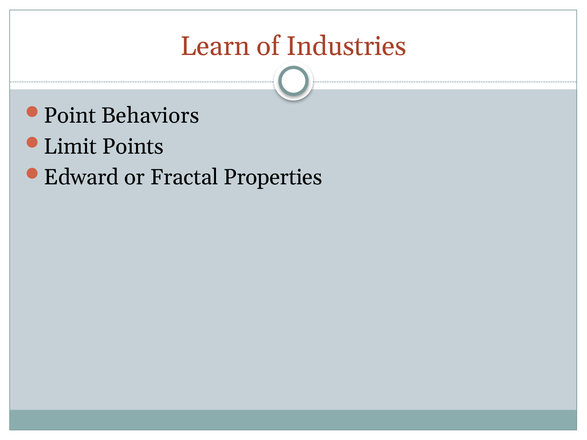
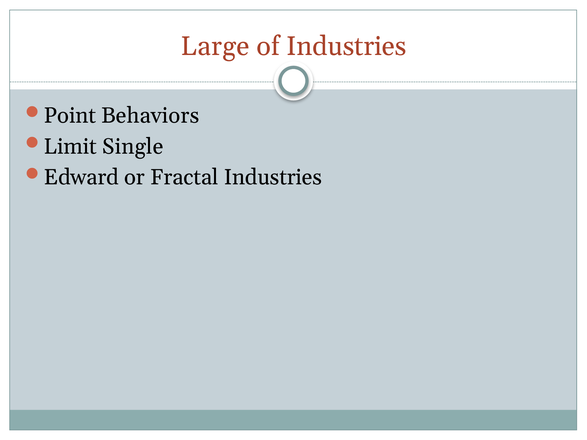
Learn: Learn -> Large (215, 46)
Points: Points -> Single (133, 147)
Fractal Properties: Properties -> Industries (273, 177)
